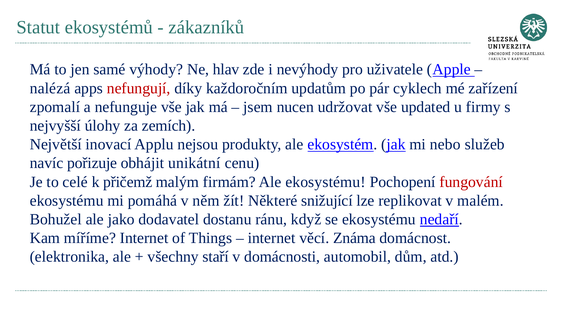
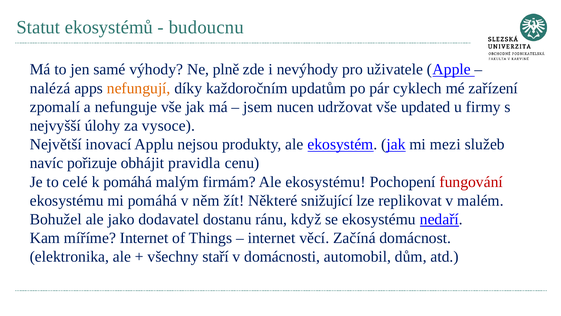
zákazníků: zákazníků -> budoucnu (206, 27)
hlav: hlav -> plně (226, 69)
nefungují colour: red -> orange (139, 88)
zemích: zemích -> vysoce (168, 125)
nebo: nebo -> mezi (445, 144)
unikátní: unikátní -> pravidla (194, 163)
k přičemž: přičemž -> pomáhá (128, 182)
Známa: Známa -> Začíná (354, 238)
